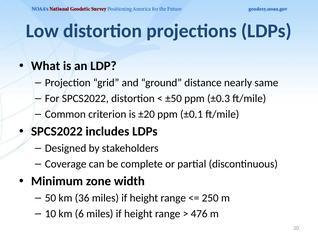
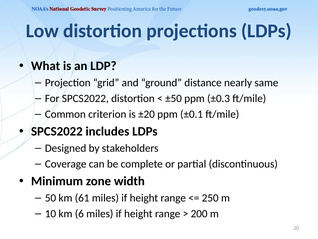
36: 36 -> 61 (82, 198)
476: 476 -> 200 (199, 213)
